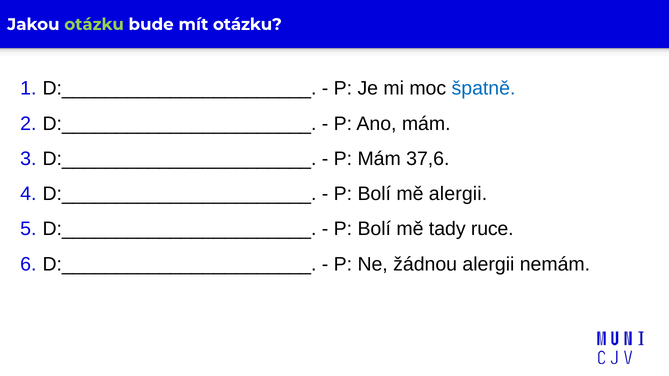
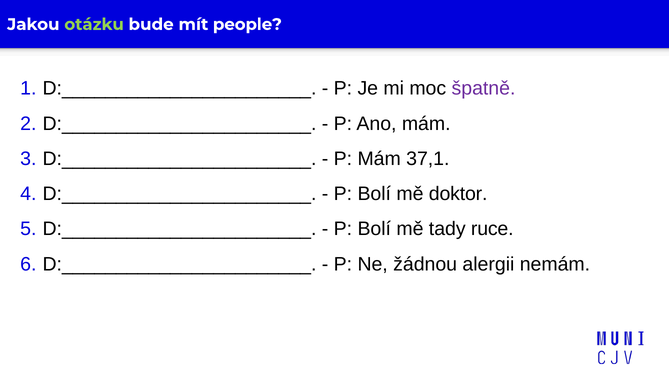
mít otázku: otázku -> people (247, 24)
špatně colour: blue -> purple (484, 89)
37,6: 37,6 -> 37,1 (428, 159)
mě alergii: alergii -> doktor (458, 194)
